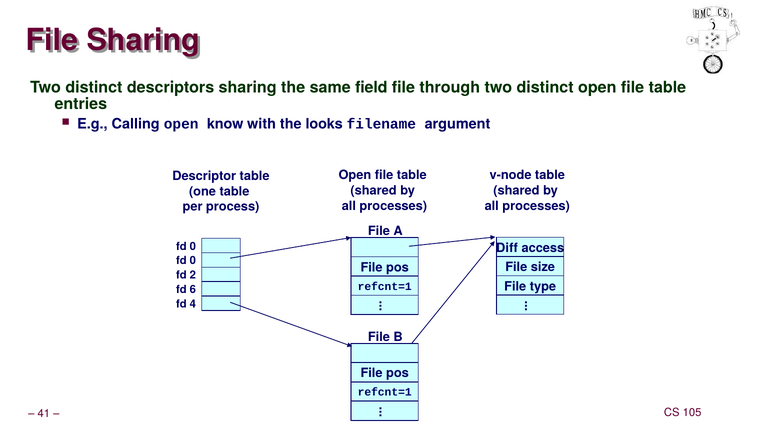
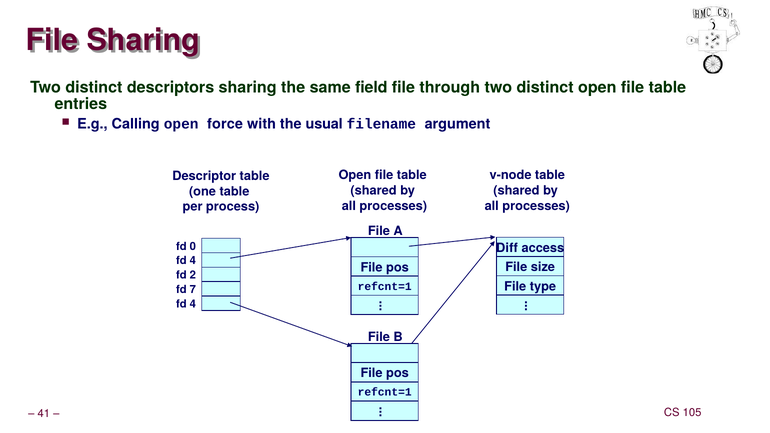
know: know -> force (225, 124)
looks: looks -> usual (324, 124)
0: 0 -> 4 (193, 261)
6: 6 -> 7 (193, 290)
